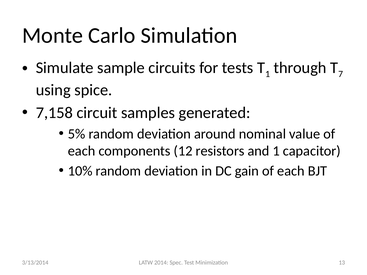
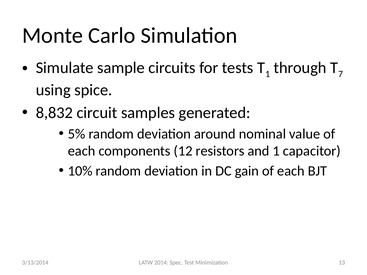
7,158: 7,158 -> 8,832 (54, 113)
